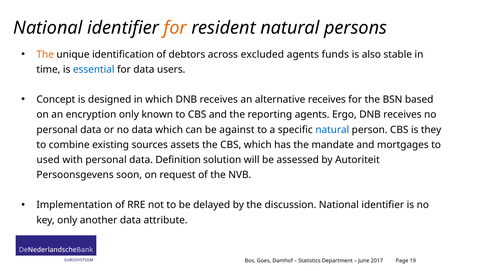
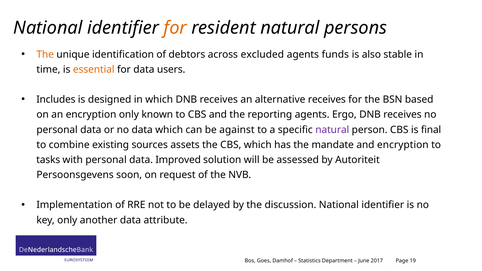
essential colour: blue -> orange (94, 69)
Concept: Concept -> Includes (56, 100)
natural colour: blue -> purple (332, 130)
they: they -> final (431, 130)
and mortgages: mortgages -> encryption (403, 145)
used: used -> tasks (48, 160)
Definition: Definition -> Improved (178, 160)
